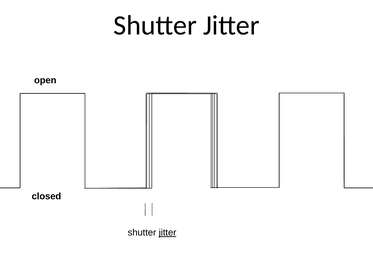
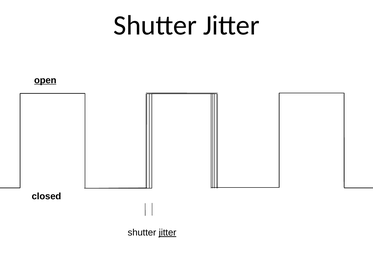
open underline: none -> present (45, 80)
